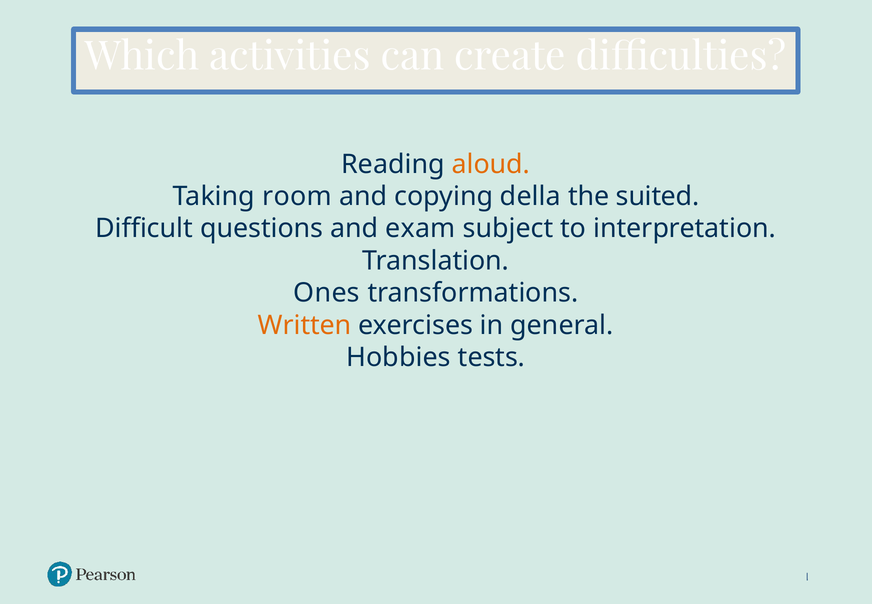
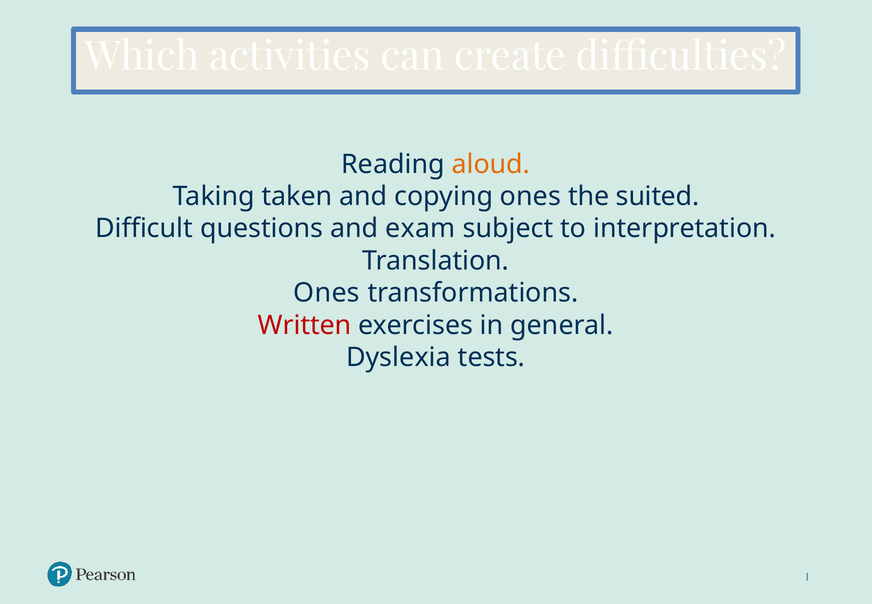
room: room -> taken (297, 196)
copying della: della -> ones (531, 196)
Written colour: orange -> red (305, 325)
Hobbies: Hobbies -> Dyslexia (398, 357)
